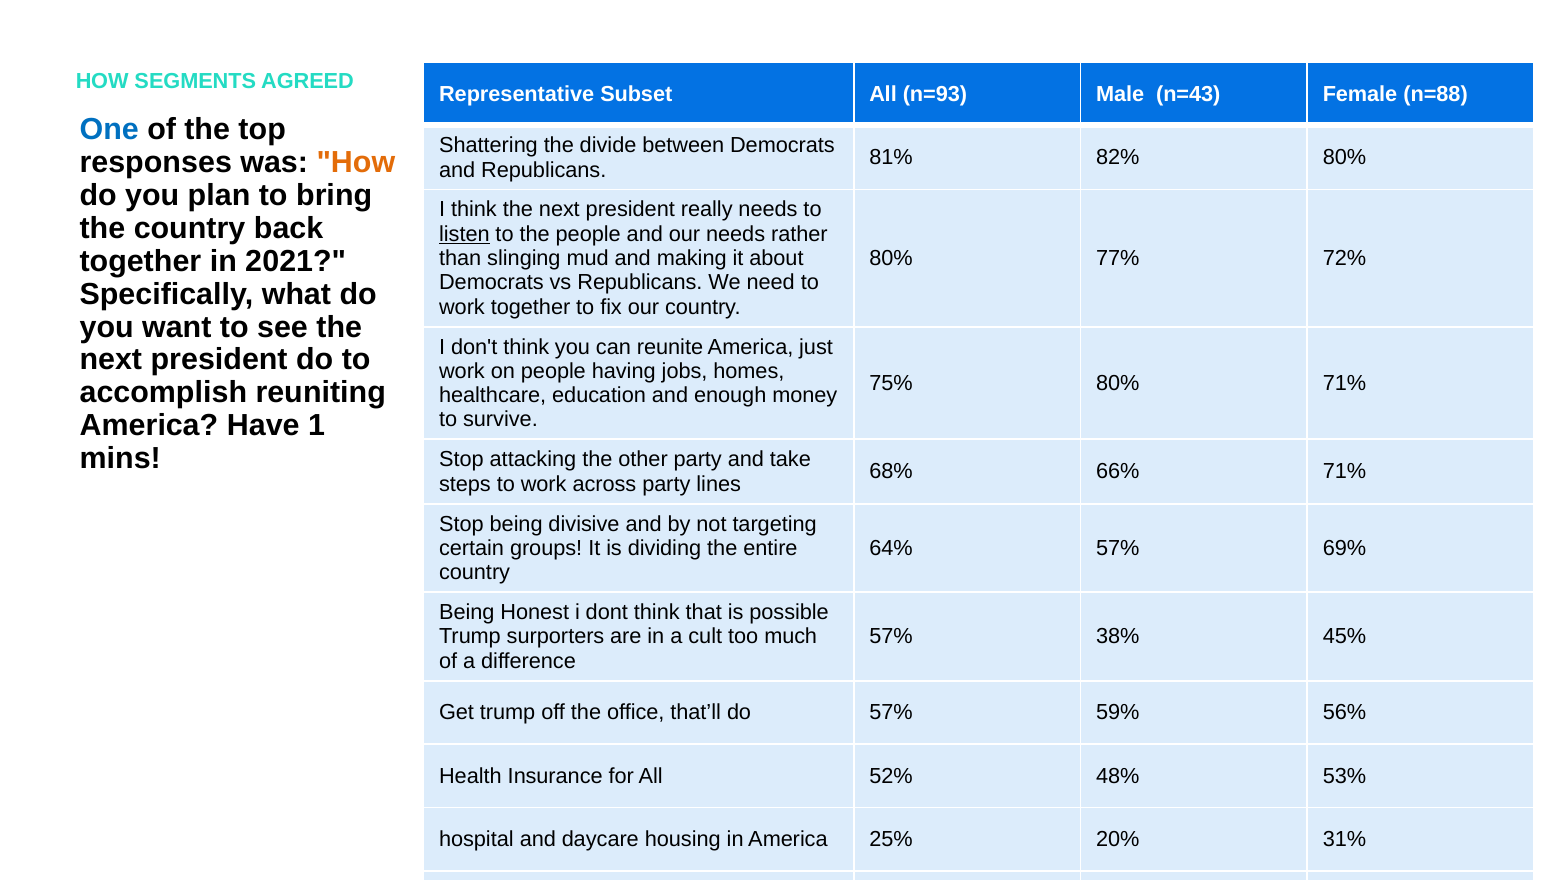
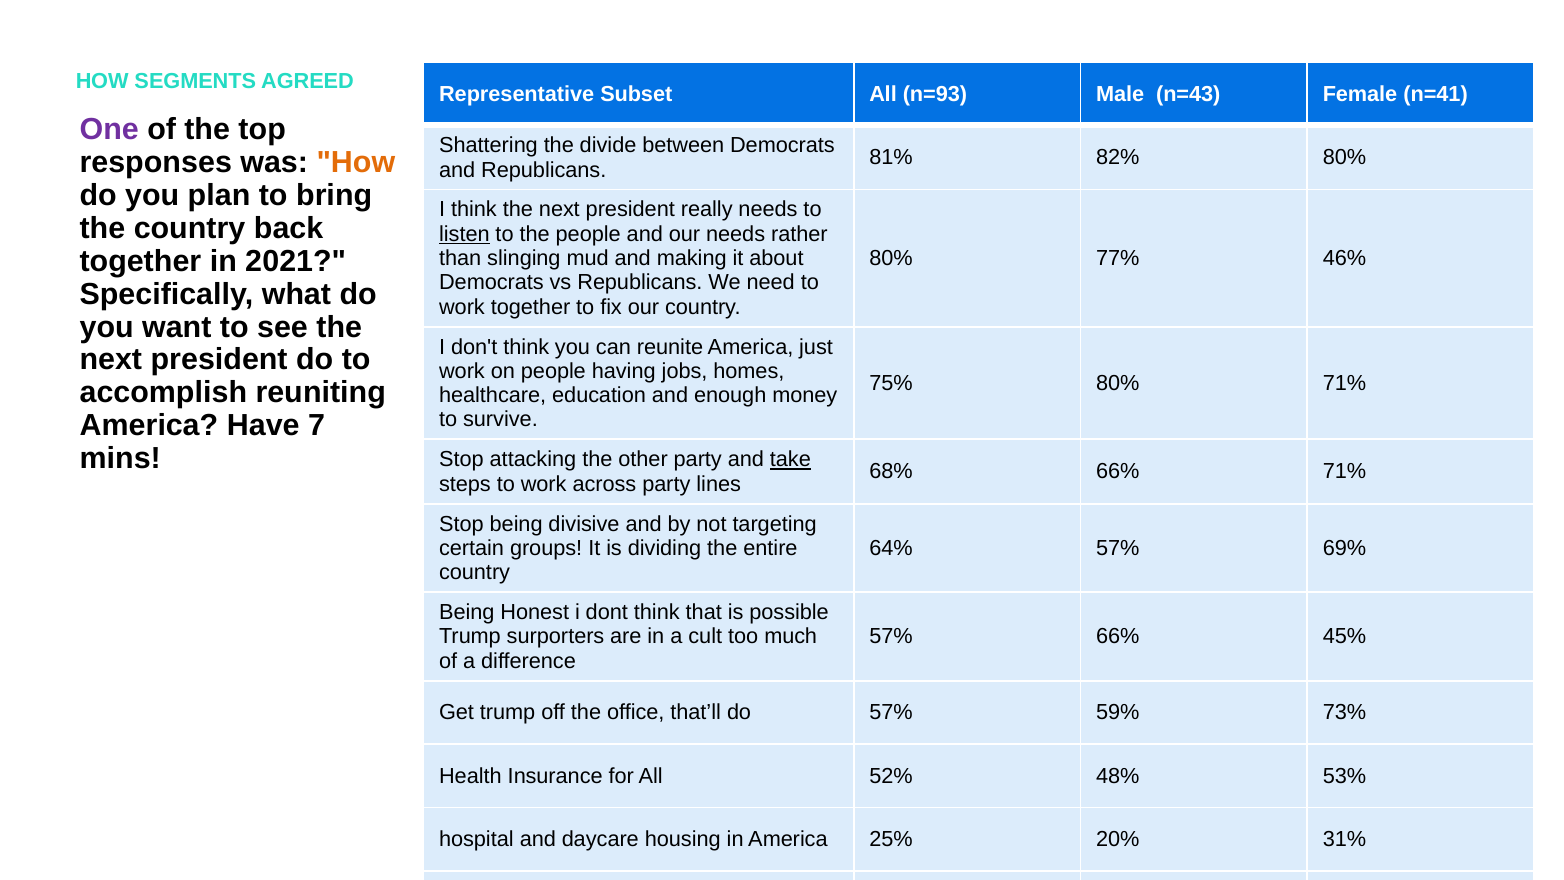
n=88: n=88 -> n=41 (1436, 94)
One colour: blue -> purple (109, 130)
72%: 72% -> 46% (1345, 258)
1: 1 -> 7 (316, 426)
take underline: none -> present (790, 460)
57% 38%: 38% -> 66% (1118, 636)
56%: 56% -> 73% (1345, 712)
